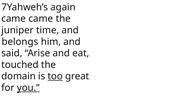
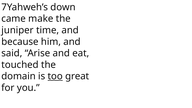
again: again -> down (63, 7)
came came: came -> make (41, 19)
belongs: belongs -> because (20, 42)
you underline: present -> none (28, 88)
